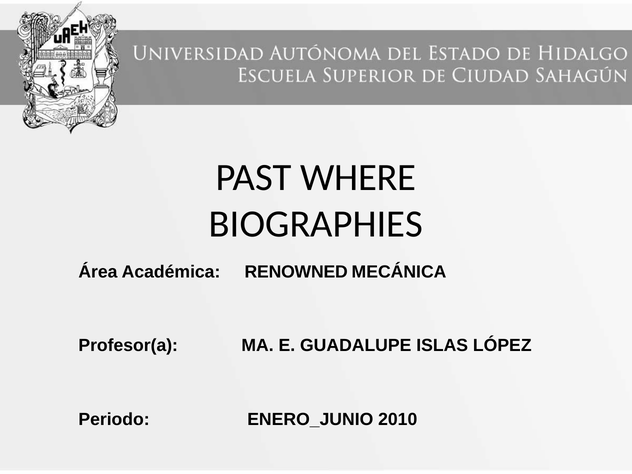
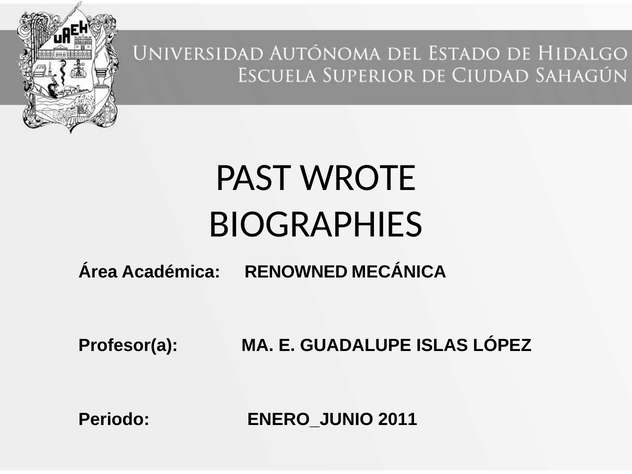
WHERE: WHERE -> WROTE (358, 178)
2010: 2010 -> 2011 (398, 419)
